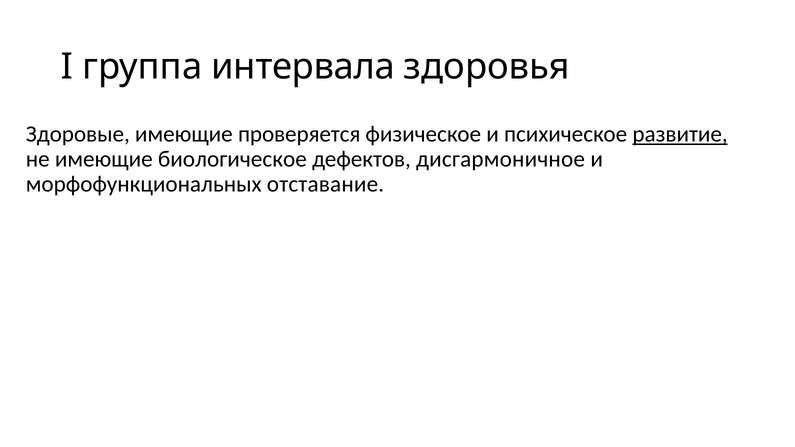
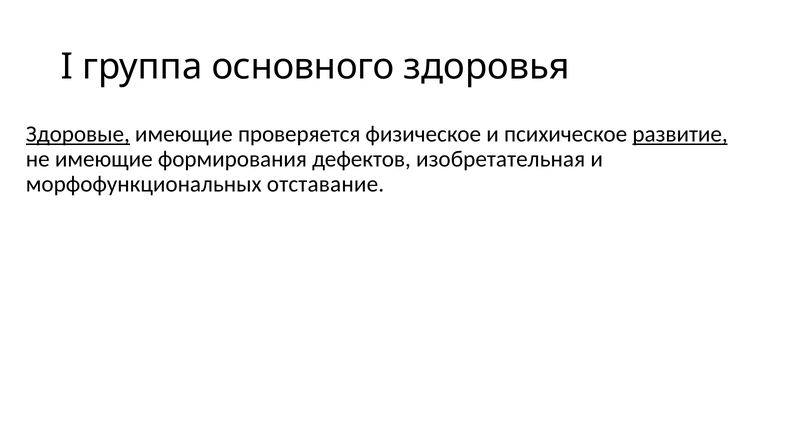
интервала: интервала -> основного (303, 67)
Здоровые underline: none -> present (78, 134)
биологическое: биологическое -> формирования (232, 159)
дисгармоничное: дисгармоничное -> изобретательная (501, 159)
